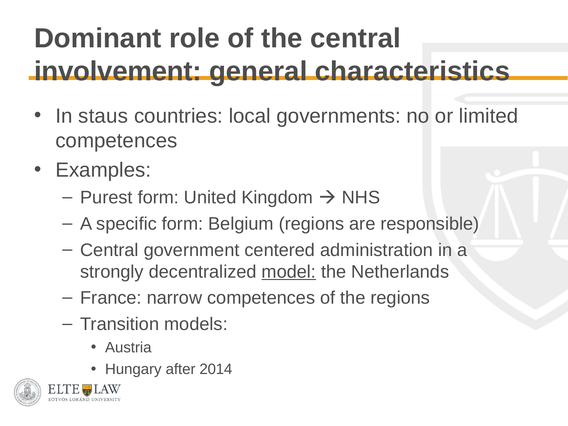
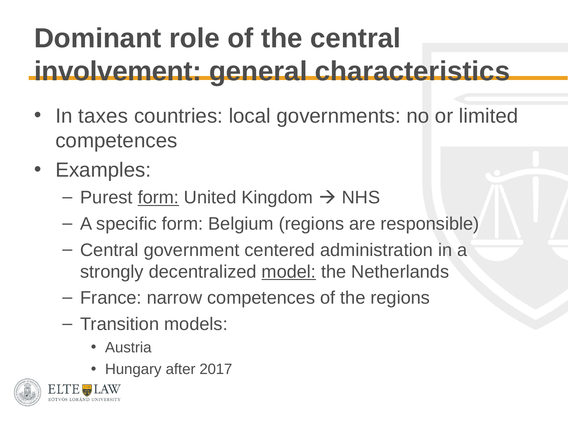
staus: staus -> taxes (103, 116)
form underline: none -> present (158, 198)
2014: 2014 -> 2017 (216, 369)
